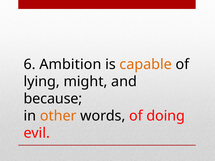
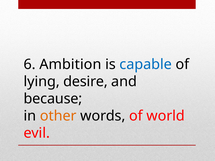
capable colour: orange -> blue (146, 64)
might: might -> desire (86, 82)
doing: doing -> world (166, 116)
